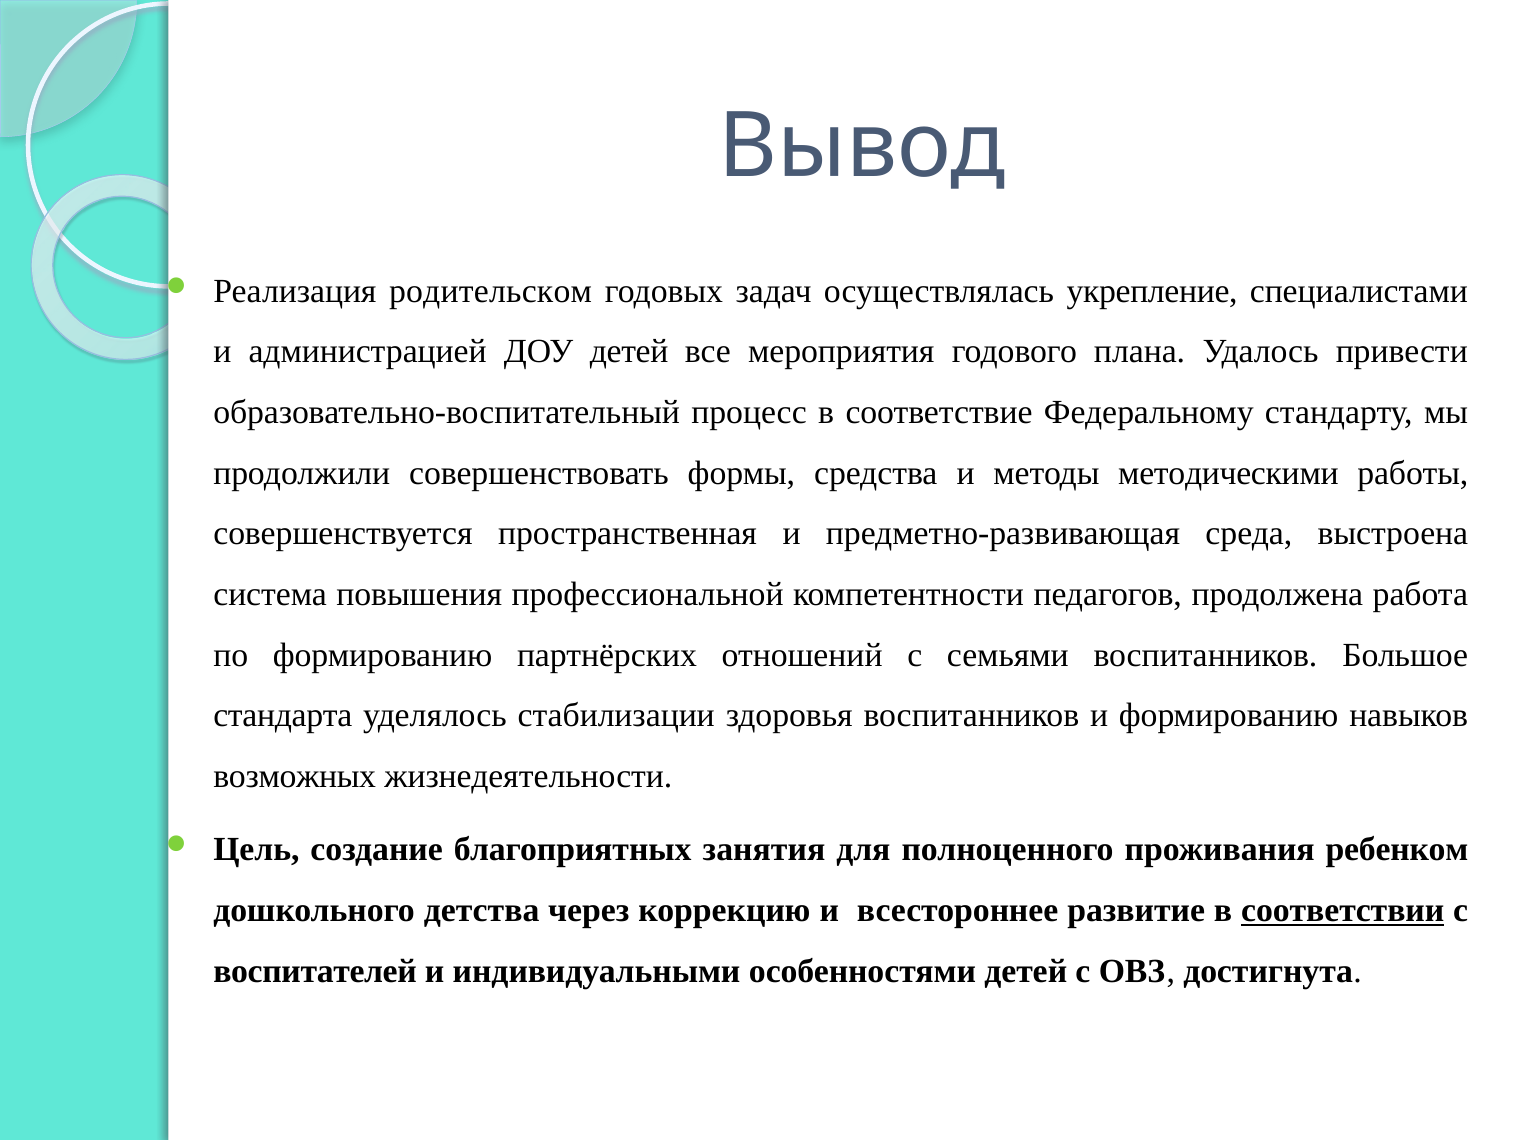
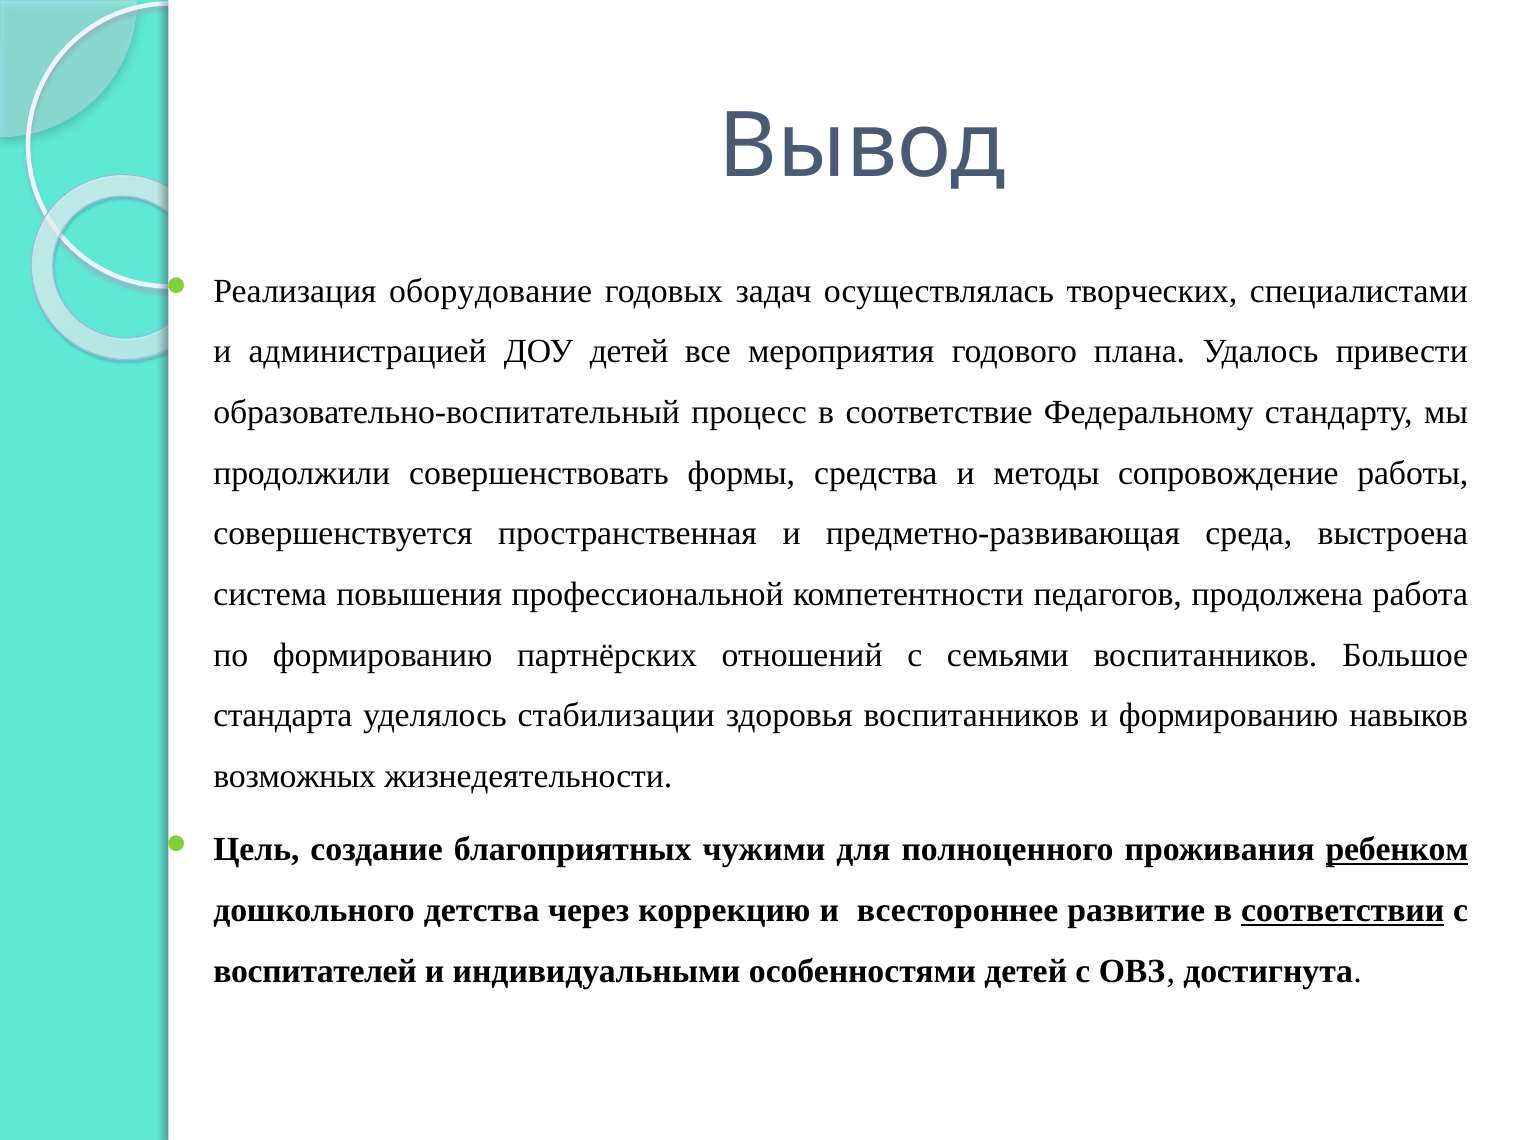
родительском: родительском -> оборудование (491, 291)
укрепление: укрепление -> творческих (1152, 291)
методическими: методическими -> сопровождение (1228, 473)
занятия: занятия -> чужими (764, 850)
ребенком underline: none -> present (1397, 850)
